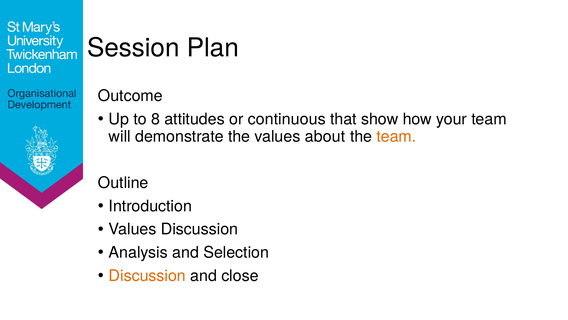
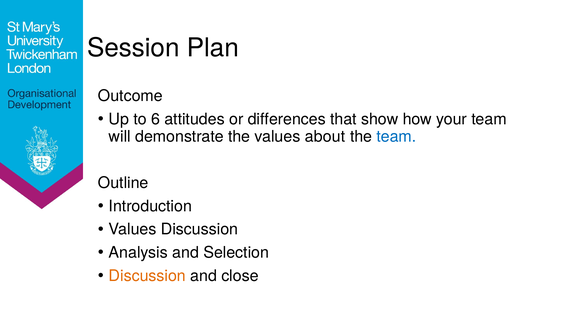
8: 8 -> 6 (156, 119)
continuous: continuous -> differences (287, 119)
team colour: orange -> blue (396, 136)
